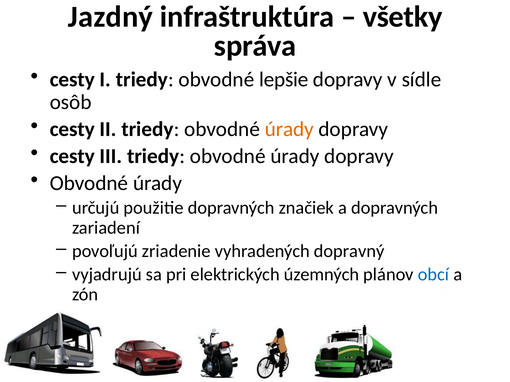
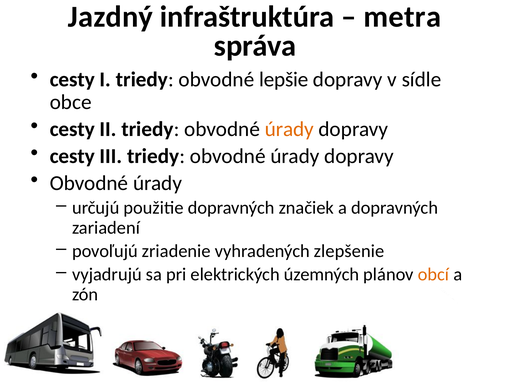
všetky: všetky -> metra (402, 17)
osôb: osôb -> obce (71, 102)
dopravný: dopravný -> zlepšenie (349, 251)
obcí colour: blue -> orange (434, 275)
